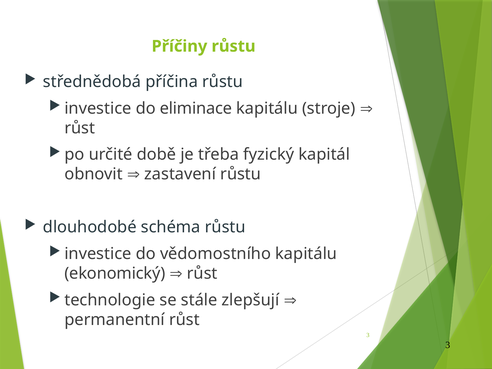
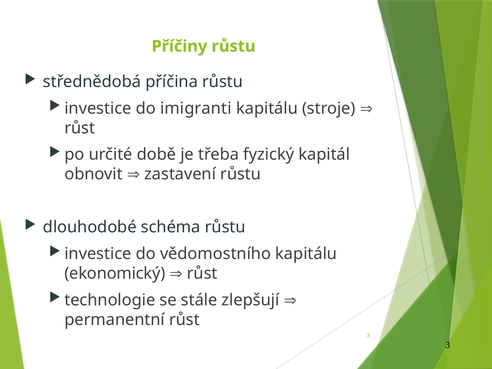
eliminace: eliminace -> imigranti (196, 108)
